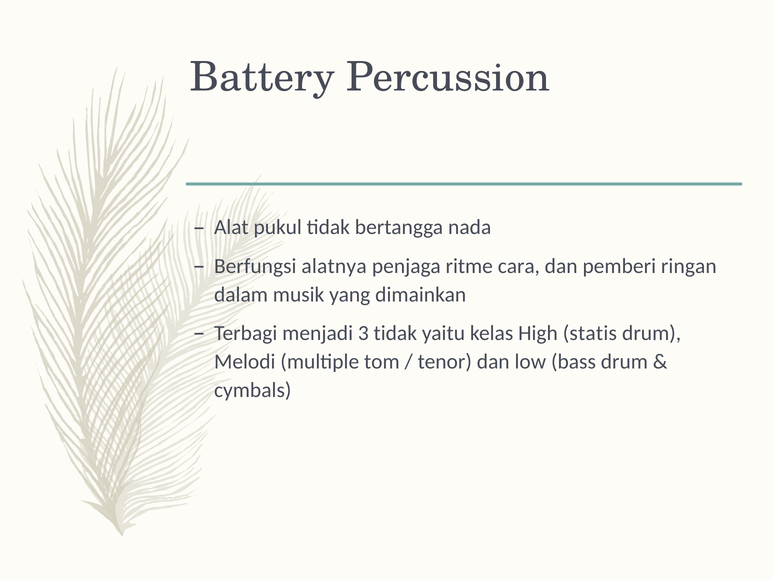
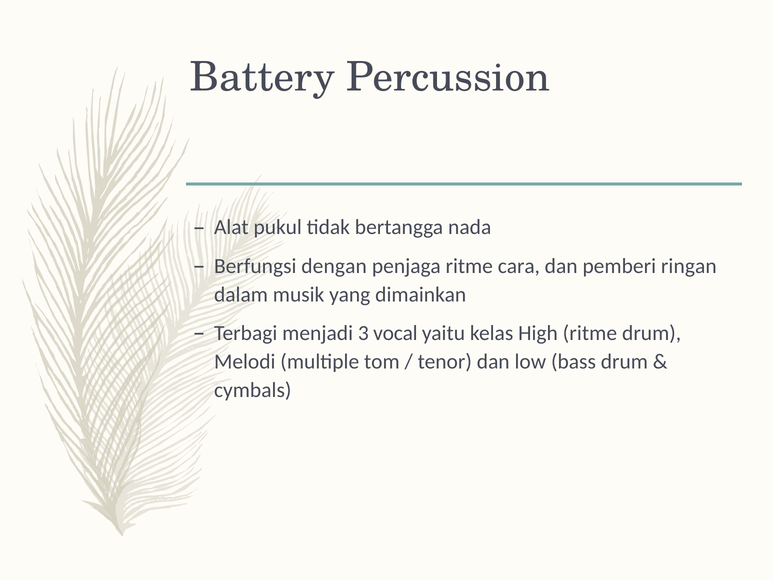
alatnya: alatnya -> dengan (334, 266)
3 tidak: tidak -> vocal (395, 333)
High statis: statis -> ritme (590, 333)
